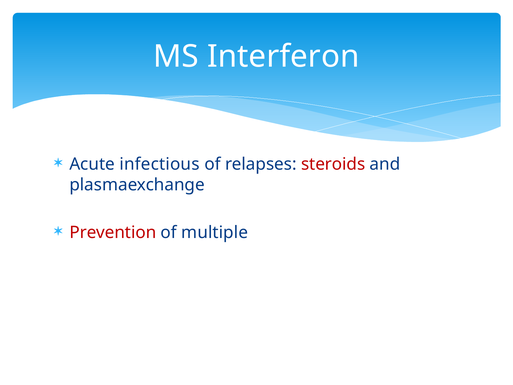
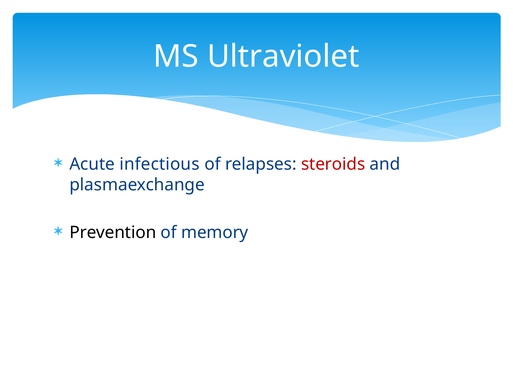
Interferon: Interferon -> Ultraviolet (283, 56)
Prevention colour: red -> black (113, 233)
multiple: multiple -> memory (215, 233)
